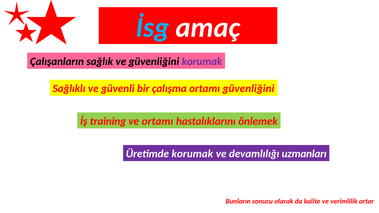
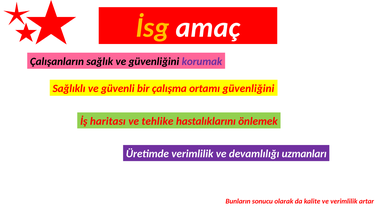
İsg colour: light blue -> yellow (152, 28)
training: training -> haritası (108, 121)
ve ortamı: ortamı -> tehlike (157, 121)
Üretimde korumak: korumak -> verimlilik (192, 154)
